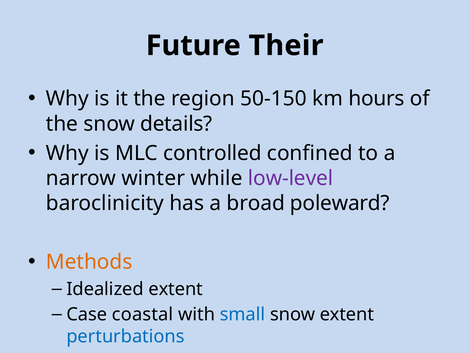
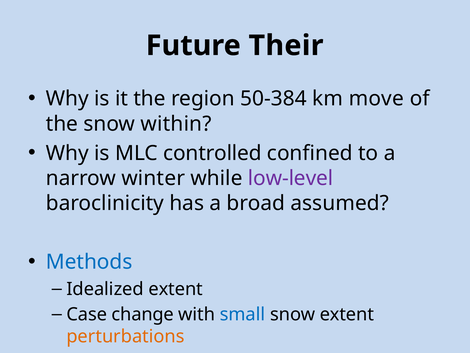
50-150: 50-150 -> 50-384 (274, 99)
hours: hours -> move (376, 99)
details: details -> within (176, 124)
poleward: poleward -> assumed (340, 203)
Methods colour: orange -> blue (89, 262)
coastal: coastal -> change (143, 314)
perturbations colour: blue -> orange (126, 336)
